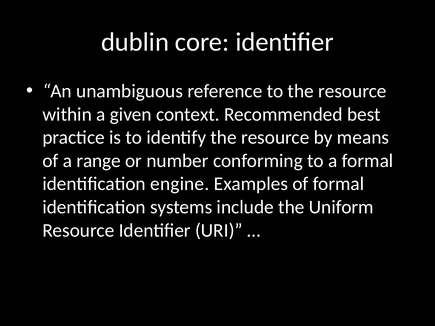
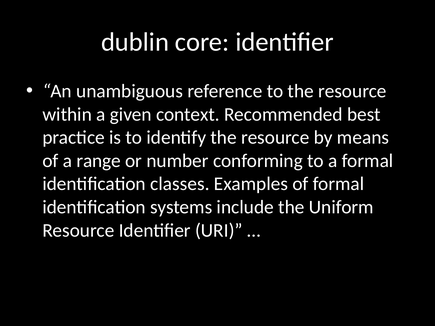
engine: engine -> classes (180, 184)
